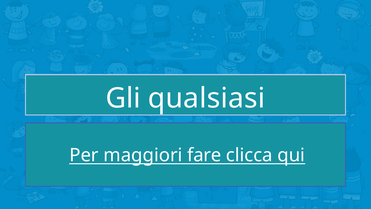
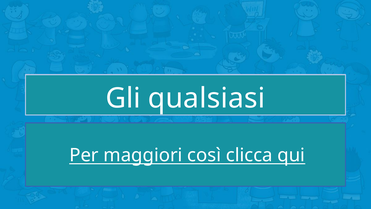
fare: fare -> così (204, 155)
